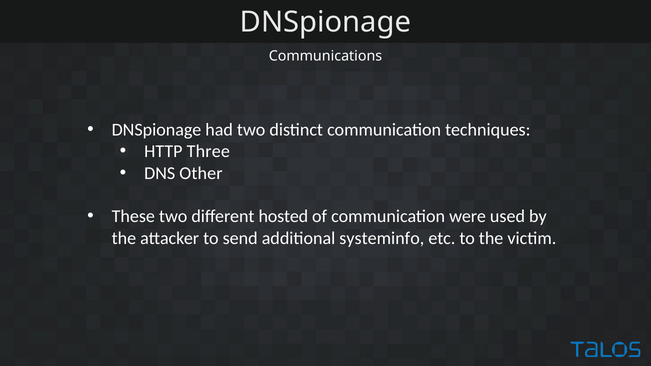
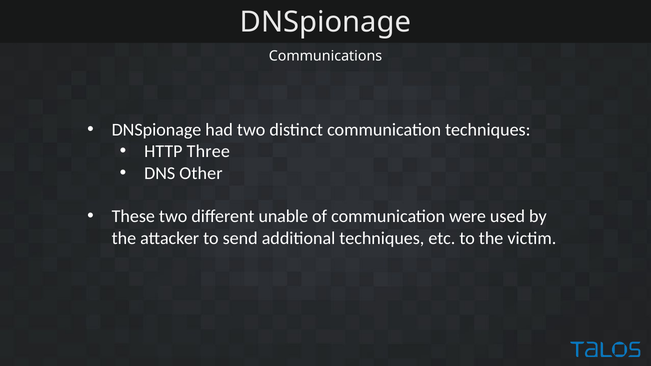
hosted: hosted -> unable (283, 217)
additional systeminfo: systeminfo -> techniques (382, 238)
